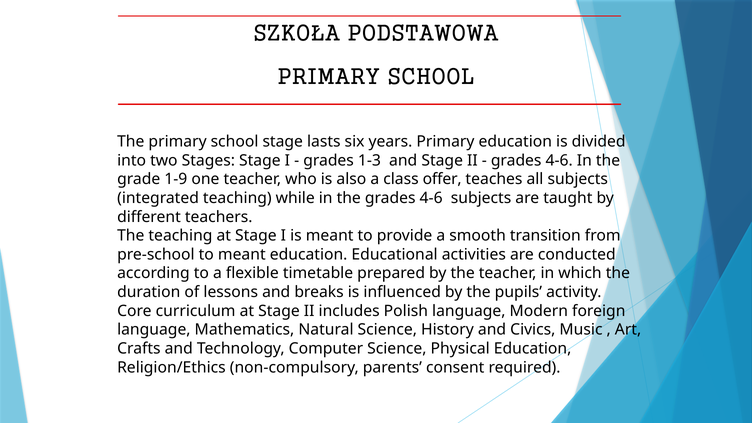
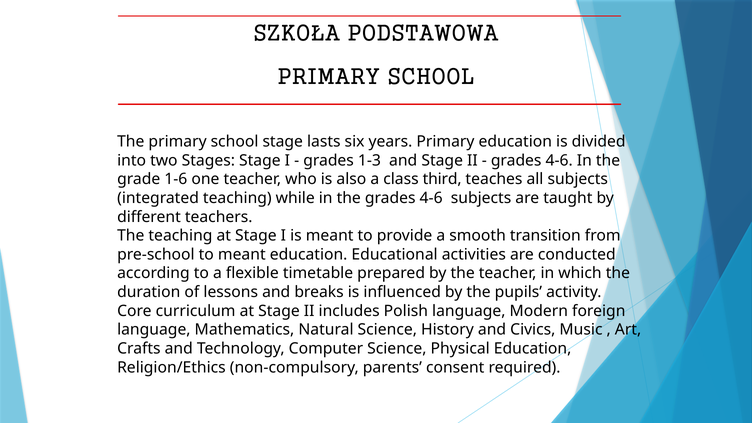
1-9: 1-9 -> 1-6 (176, 179)
offer: offer -> third (442, 179)
